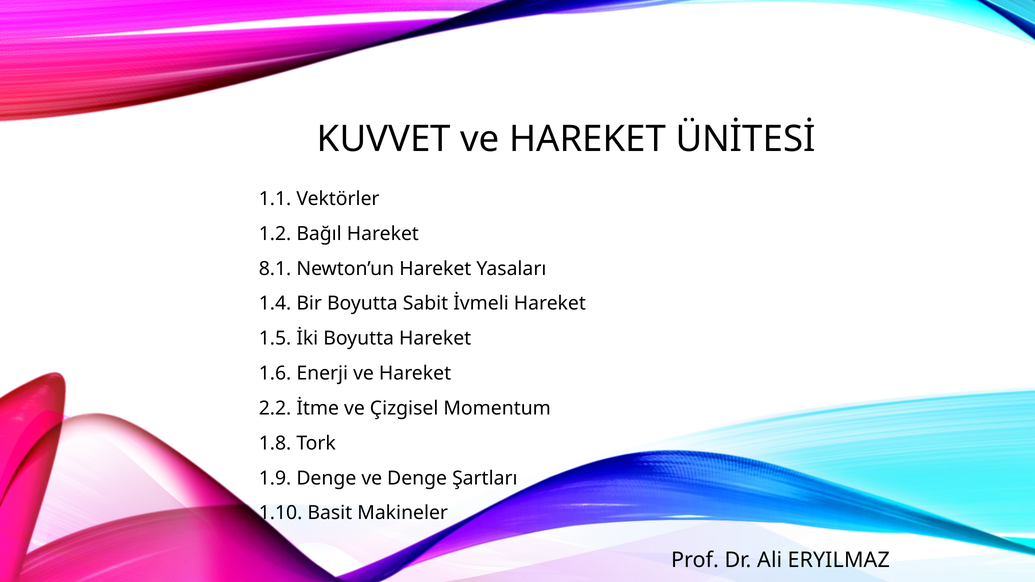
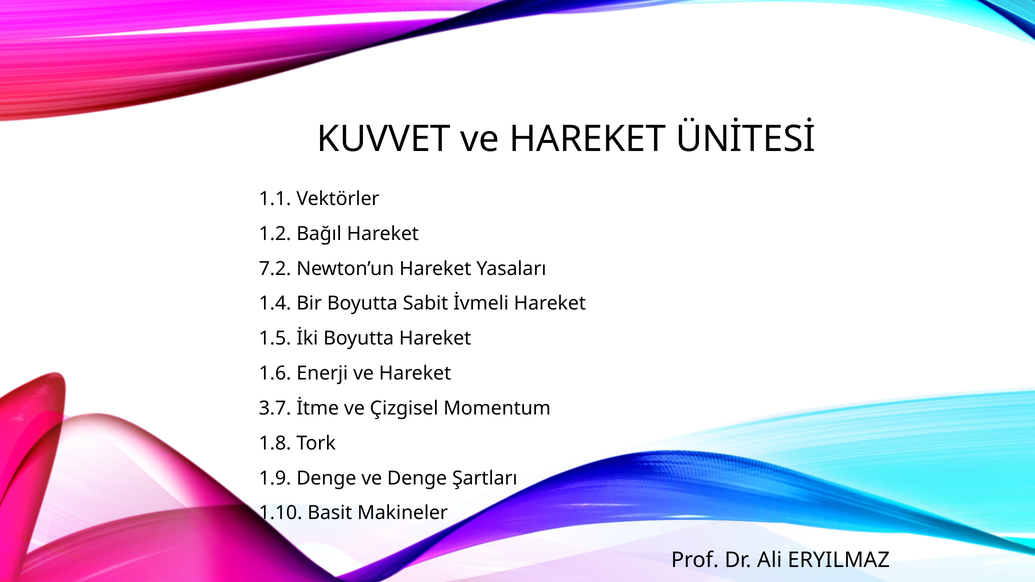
8.1: 8.1 -> 7.2 (275, 269)
2.2: 2.2 -> 3.7 (275, 408)
